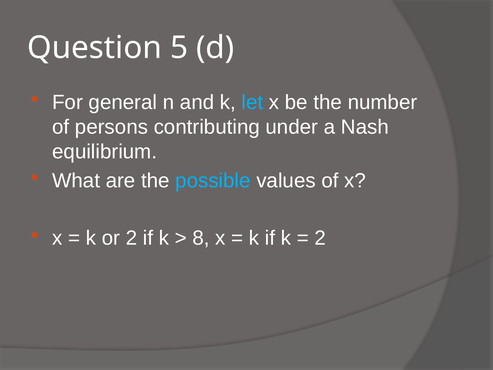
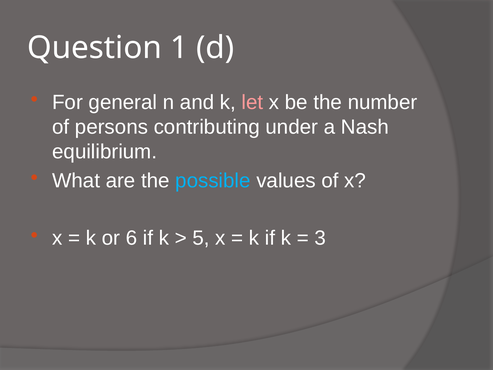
5: 5 -> 1 (179, 48)
let colour: light blue -> pink (252, 102)
or 2: 2 -> 6 (131, 238)
8: 8 -> 5 (201, 238)
2: 2 -> 3 (320, 238)
